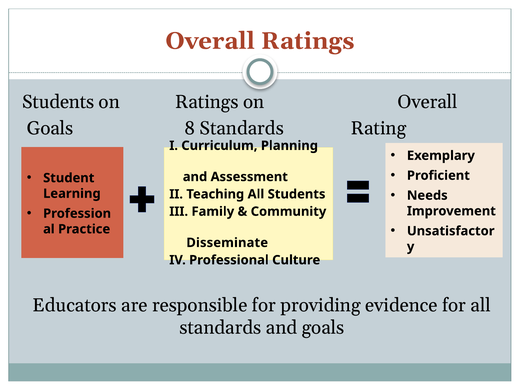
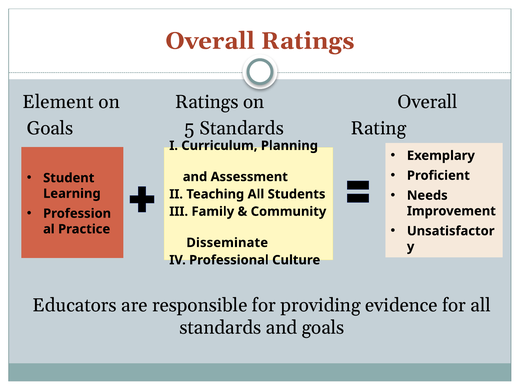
Students: Students -> Element (58, 102)
8: 8 -> 5 (189, 128)
